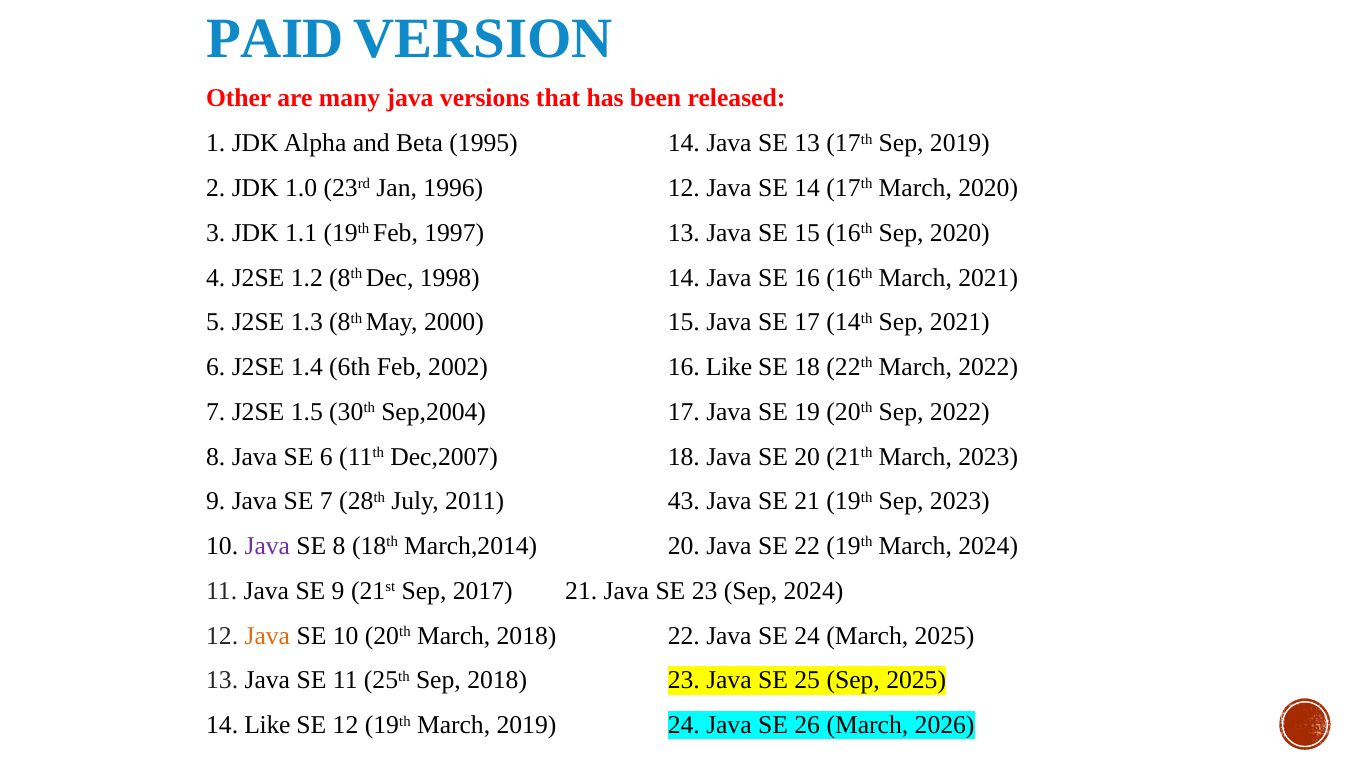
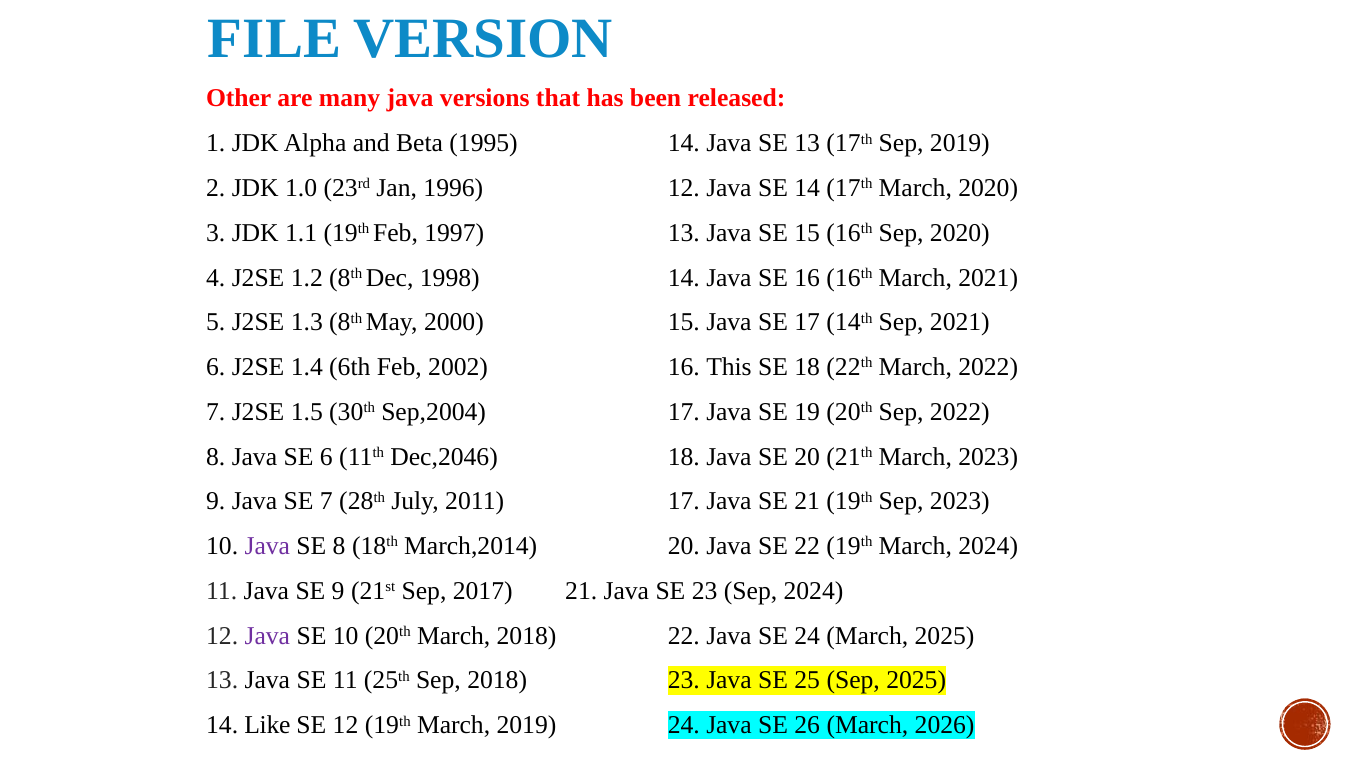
PAID: PAID -> FILE (274, 39)
16 Like: Like -> This (729, 367)
Dec,2007: Dec,2007 -> Dec,2046 (444, 457)
2011 43: 43 -> 17 (684, 502)
Java colour: orange -> purple (267, 636)
